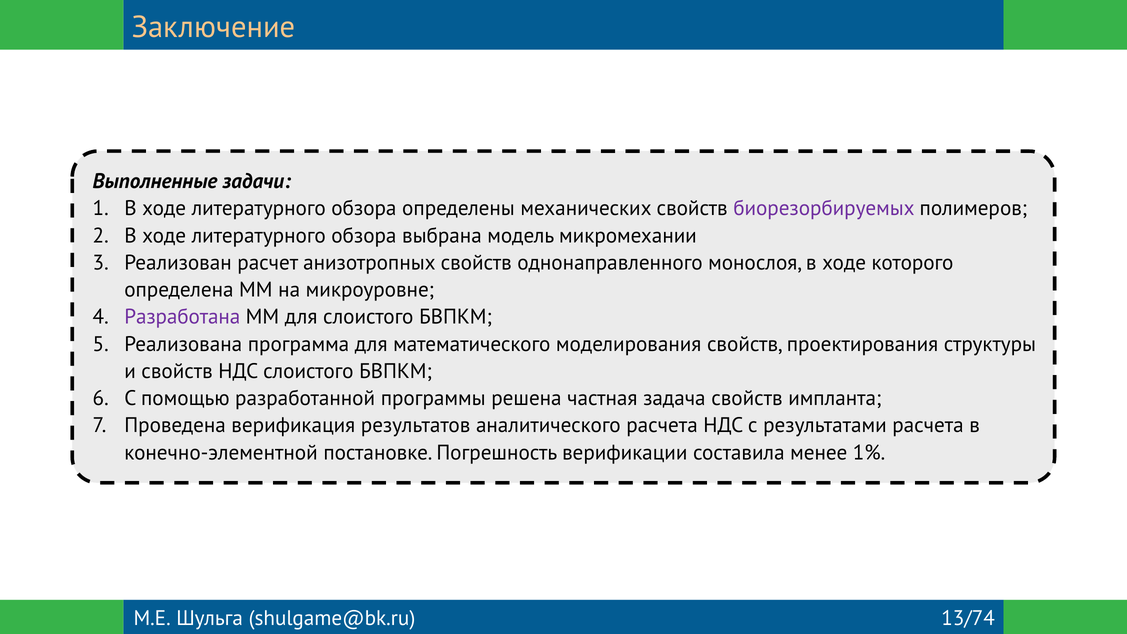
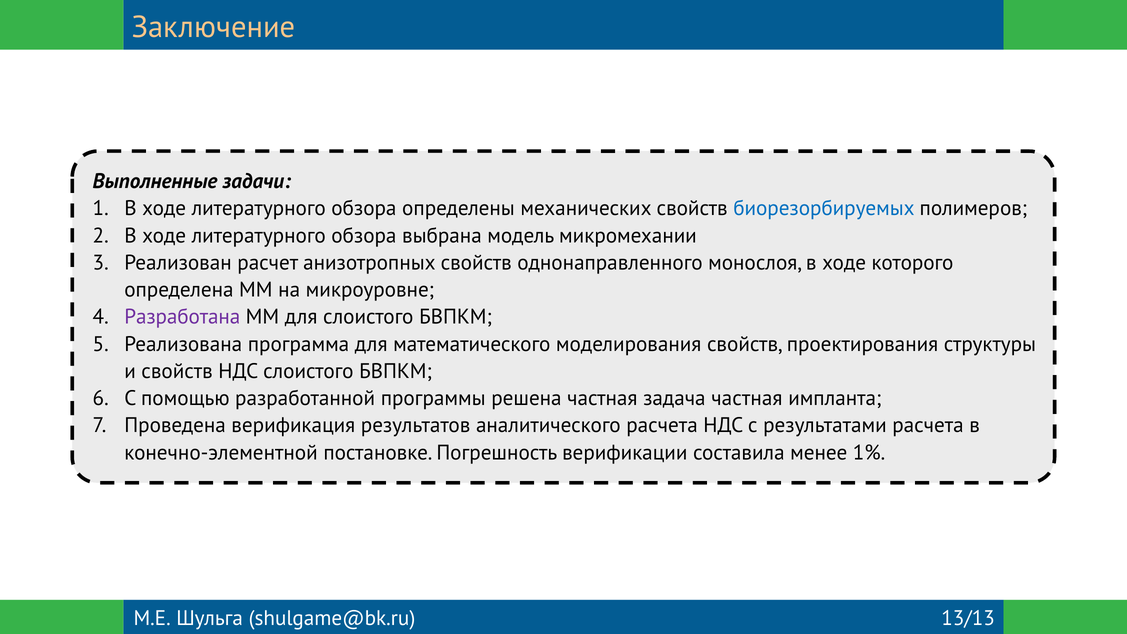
биорезорбируемых colour: purple -> blue (824, 208)
задача свойств: свойств -> частная (747, 398)
13/74: 13/74 -> 13/13 (968, 618)
